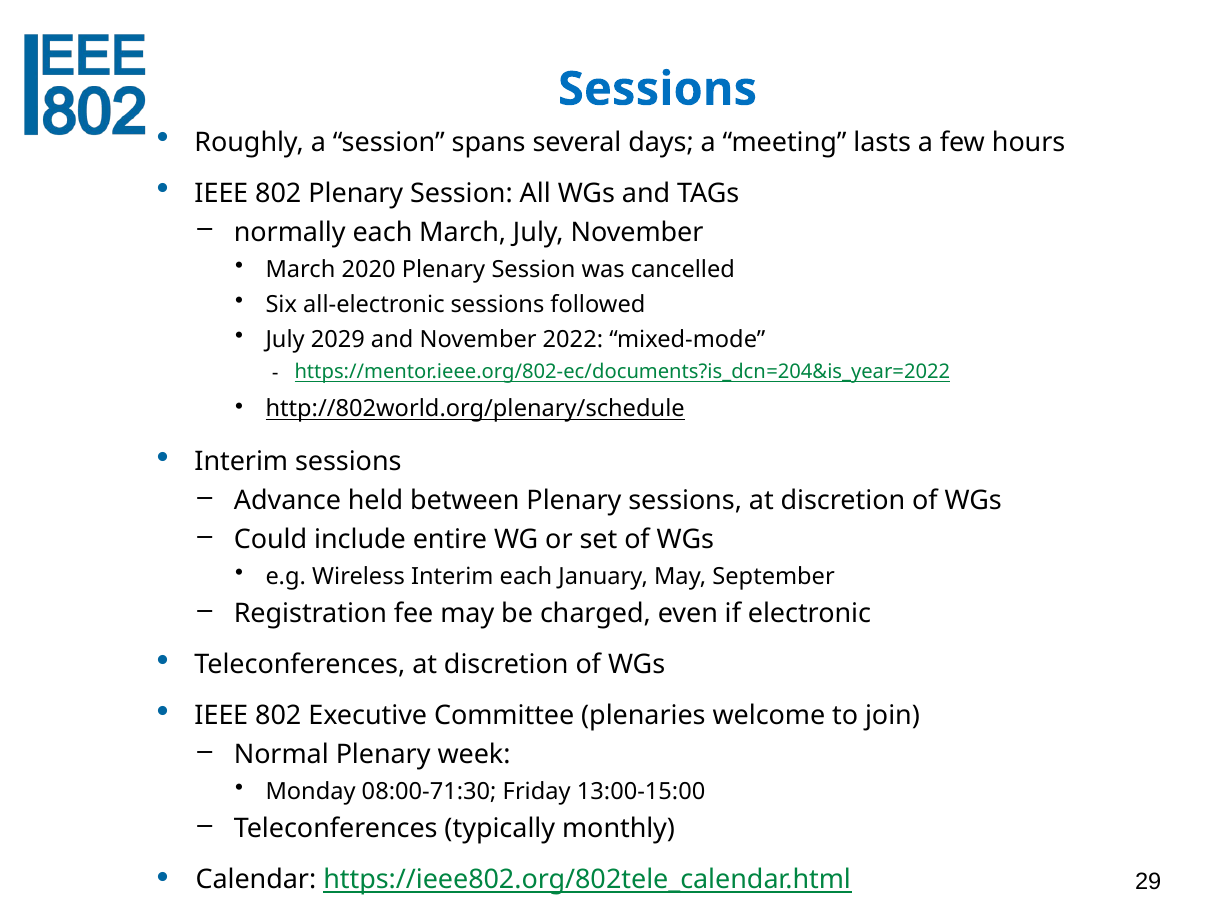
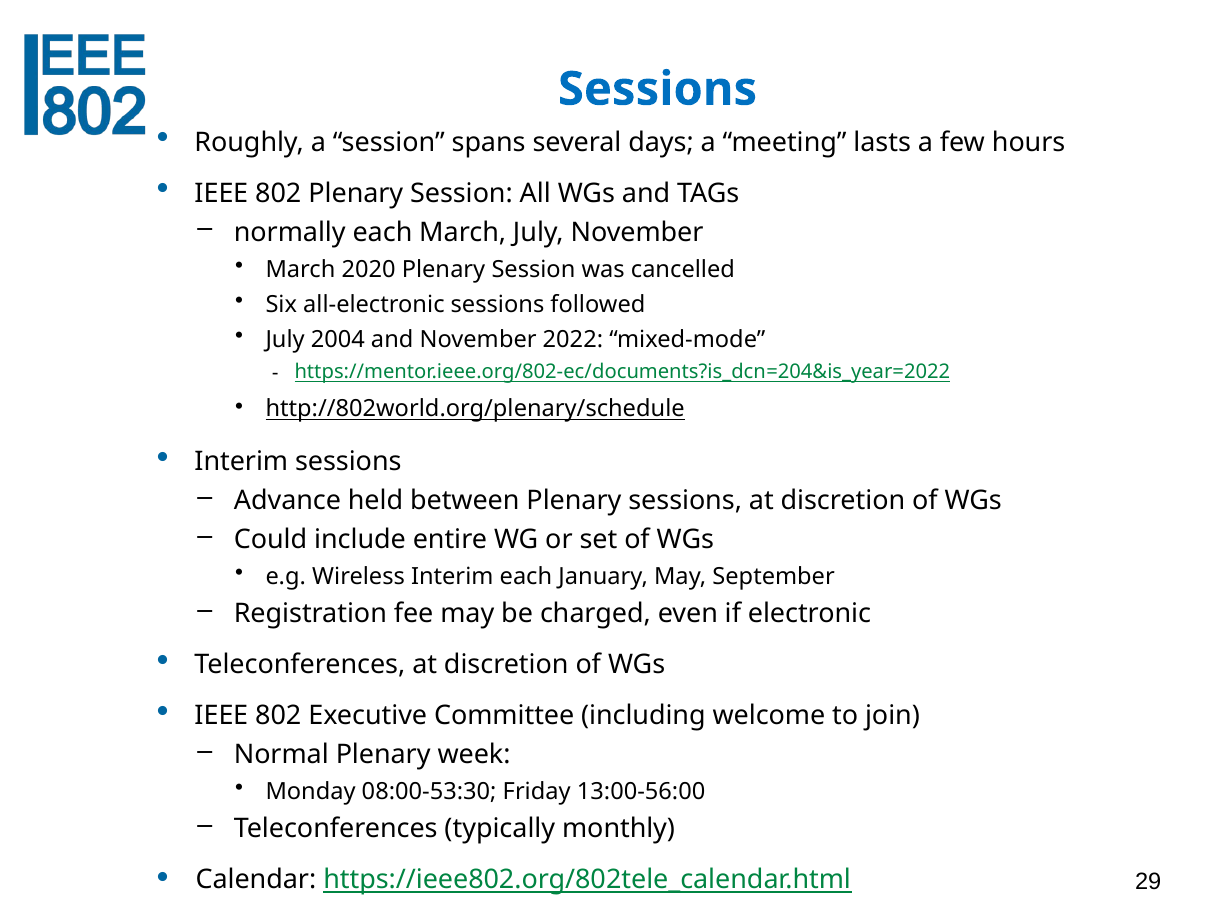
2029: 2029 -> 2004 (338, 340)
plenaries: plenaries -> including (643, 716)
08:00-71:30: 08:00-71:30 -> 08:00-53:30 (429, 792)
13:00-15:00: 13:00-15:00 -> 13:00-56:00 (641, 792)
